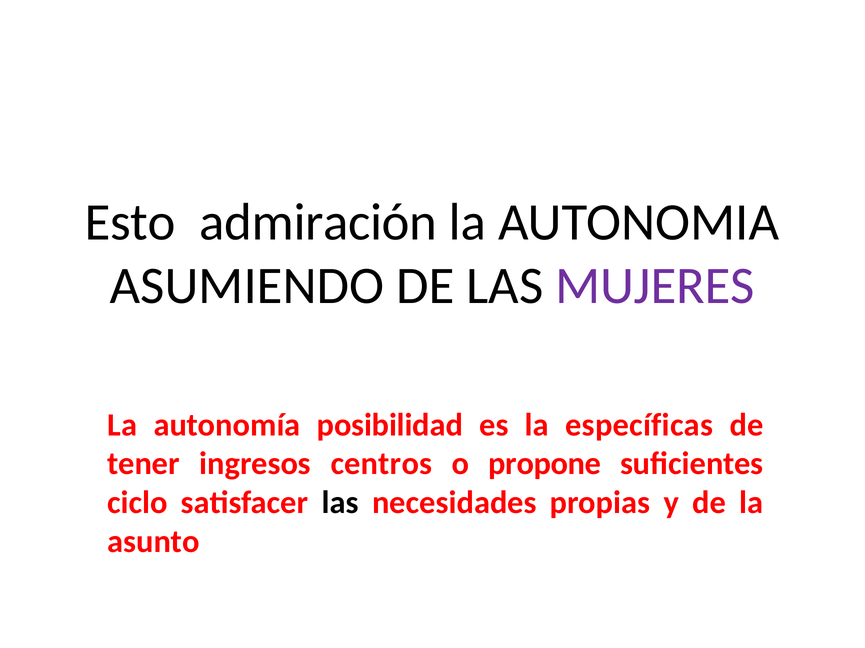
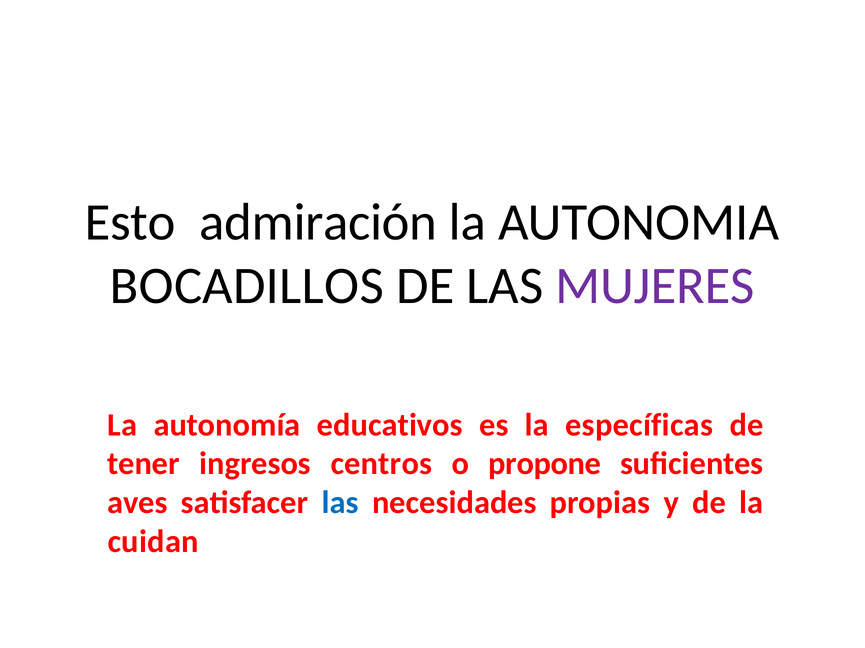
ASUMIENDO: ASUMIENDO -> BOCADILLOS (247, 286)
posibilidad: posibilidad -> educativos (390, 425)
ciclo: ciclo -> aves (137, 503)
las colour: black -> blue (340, 503)
asunto: asunto -> cuidan (153, 542)
